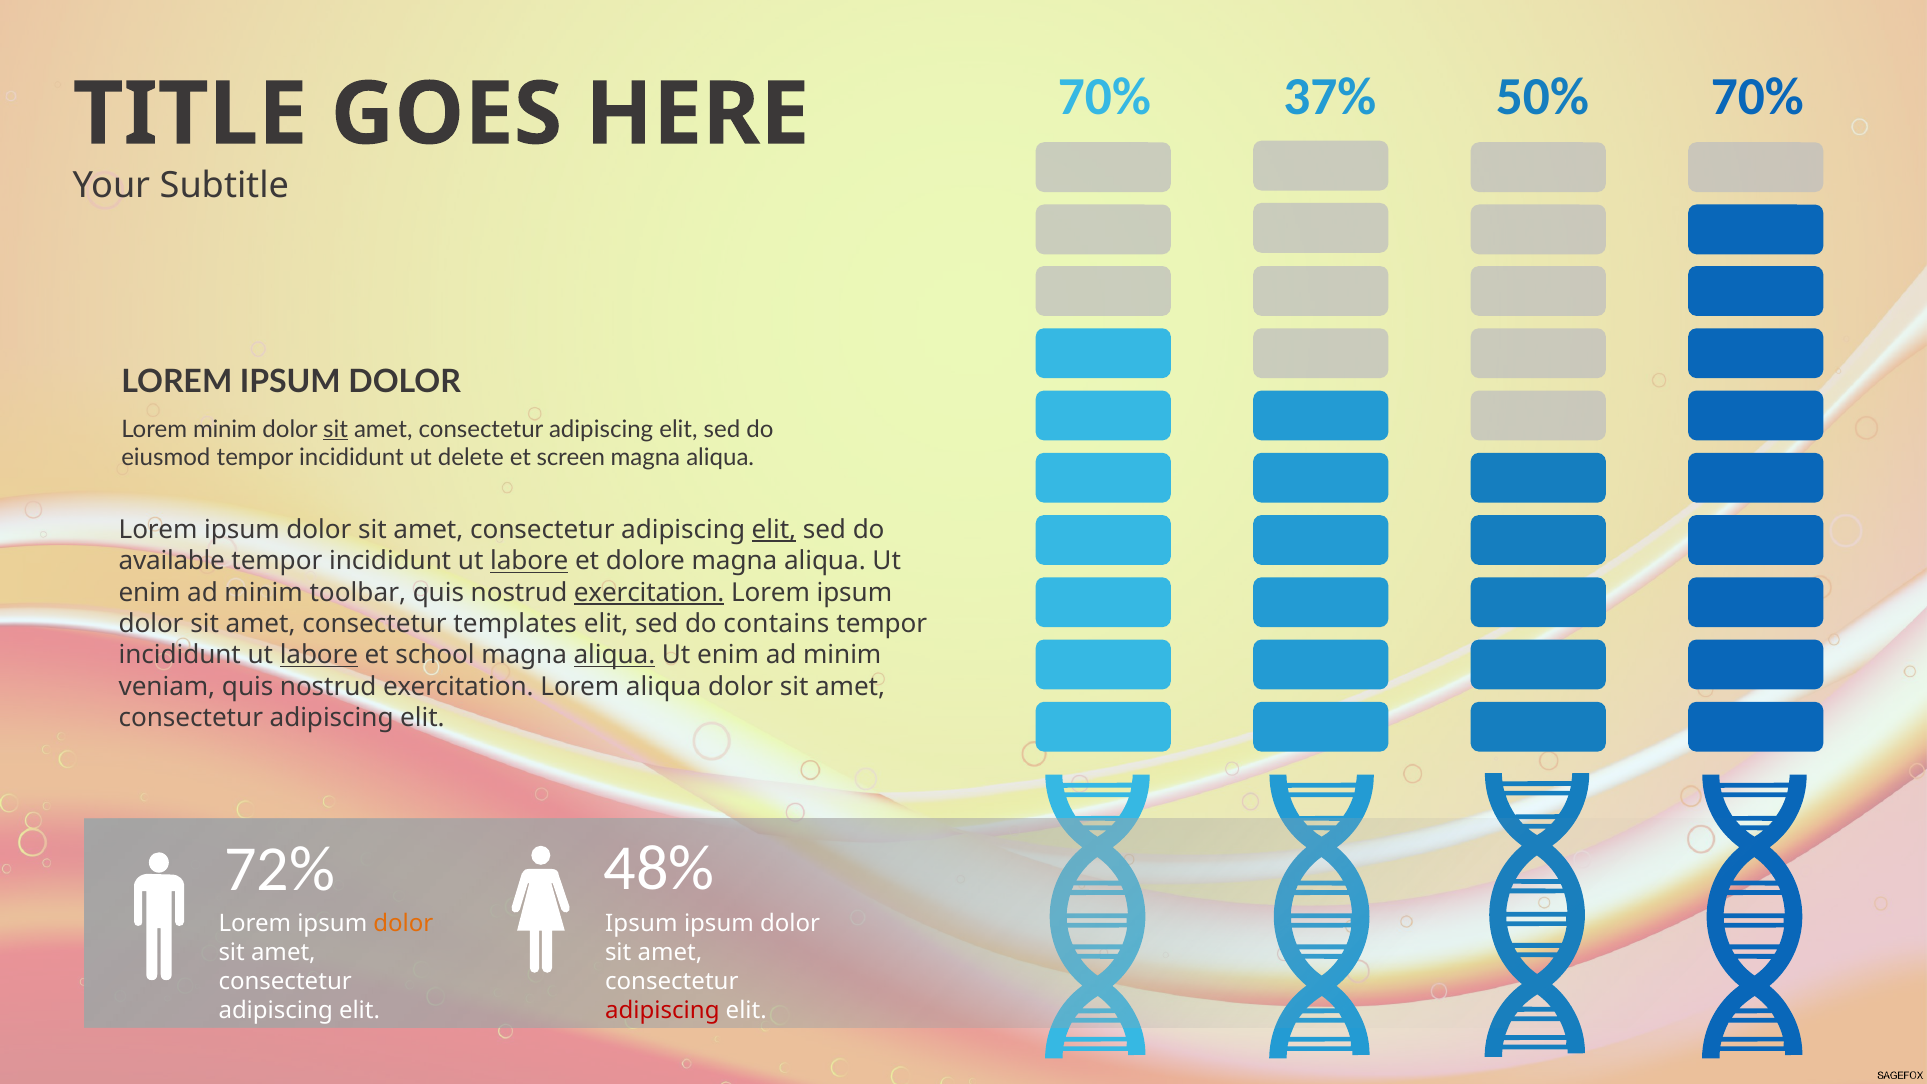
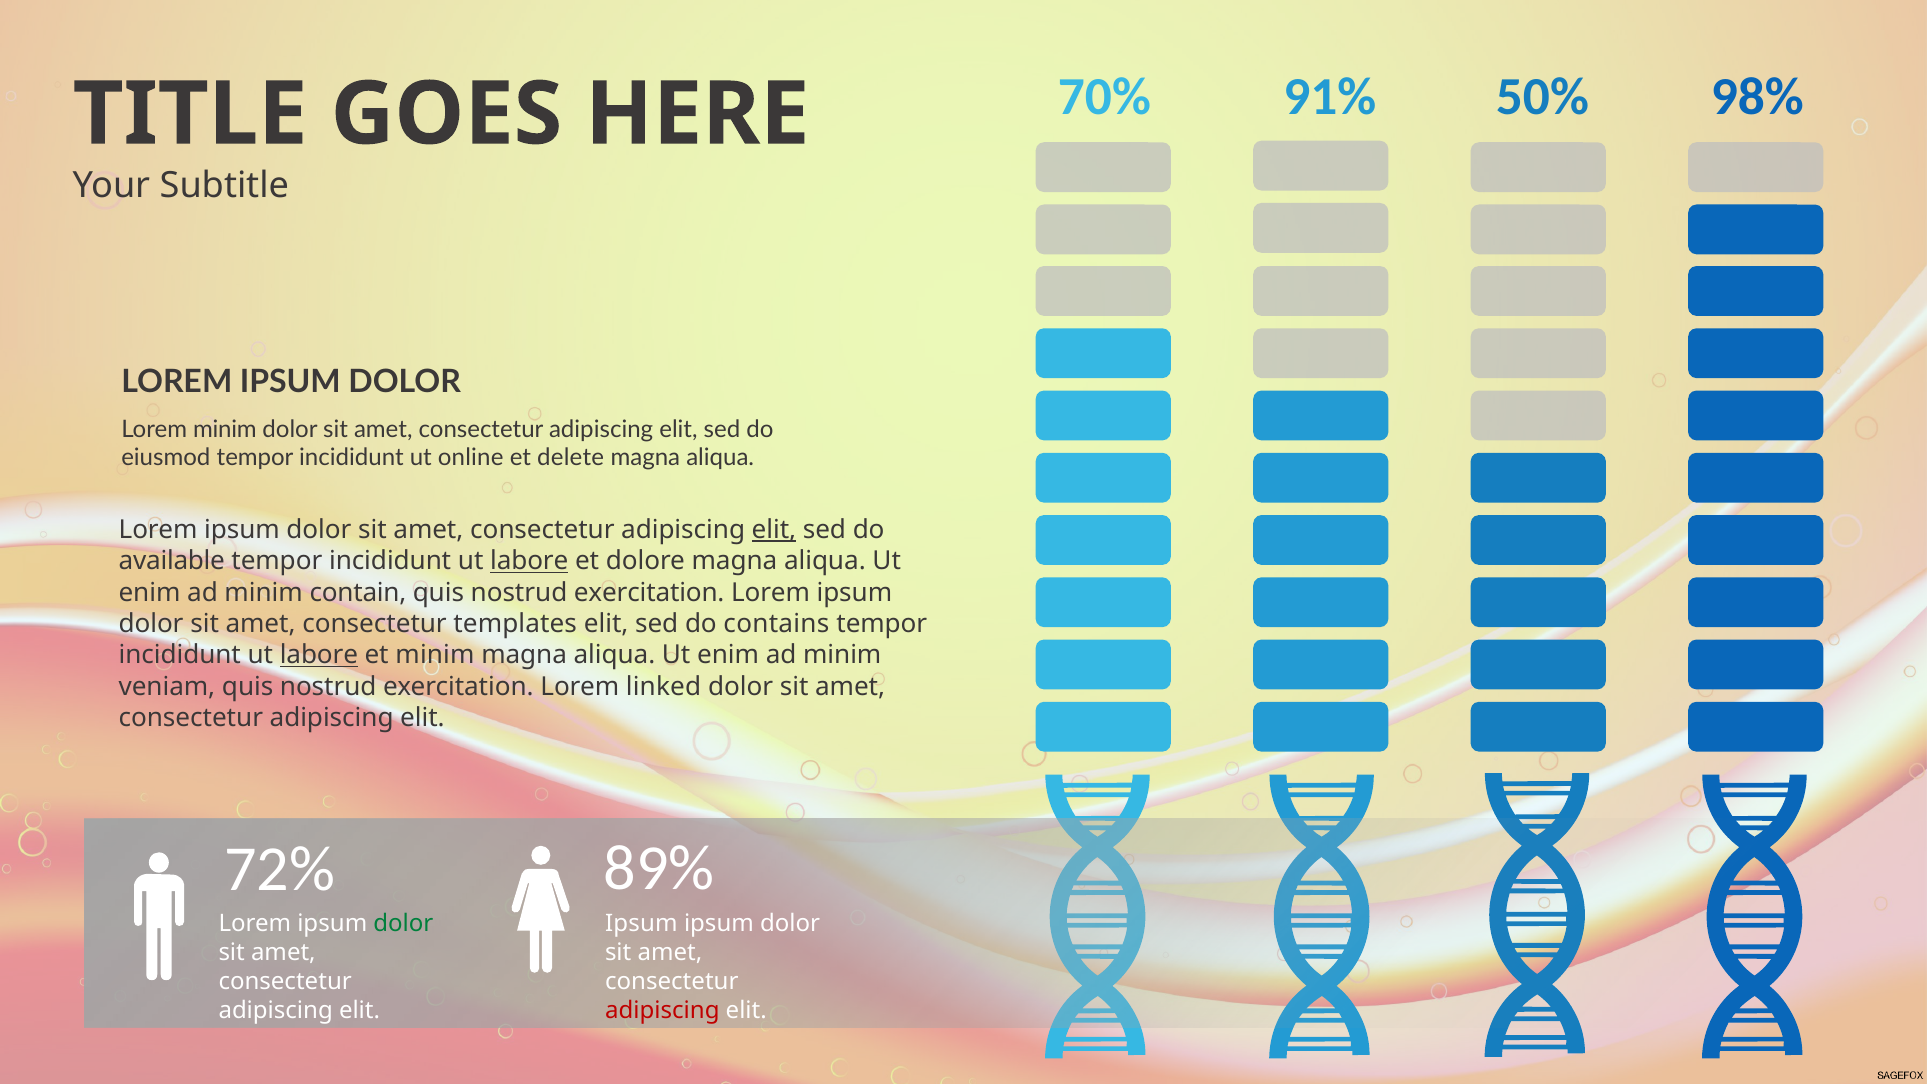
37%: 37% -> 91% (1330, 97)
50% 70%: 70% -> 98% (1757, 97)
sit underline: present -> none (336, 429)
delete: delete -> online (471, 458)
screen: screen -> delete (571, 458)
toolbar: toolbar -> contain (358, 593)
exercitation underline: present -> none (649, 593)
et school: school -> minim (435, 655)
aliqua underline: present -> none (614, 655)
Lorem aliqua: aliqua -> linked (664, 687)
48%: 48% -> 89% (659, 868)
dolor colour: orange -> green (403, 923)
